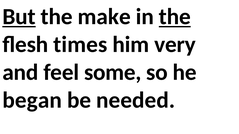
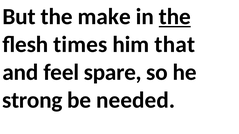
But underline: present -> none (19, 17)
very: very -> that (175, 45)
some: some -> spare (113, 72)
began: began -> strong (32, 100)
